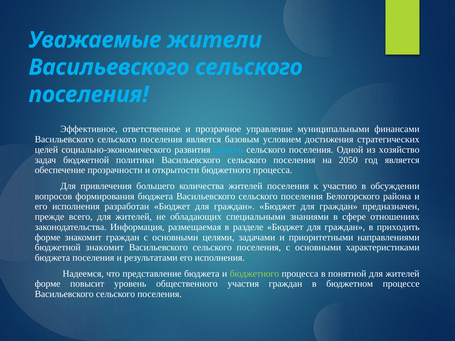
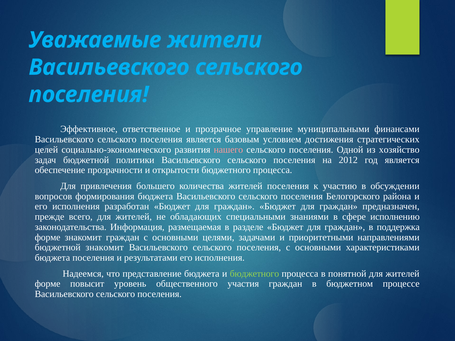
нашего colour: light blue -> pink (228, 150)
2050: 2050 -> 2012 (348, 160)
отношениях: отношениях -> исполнению (395, 217)
приходить: приходить -> поддержка (398, 227)
